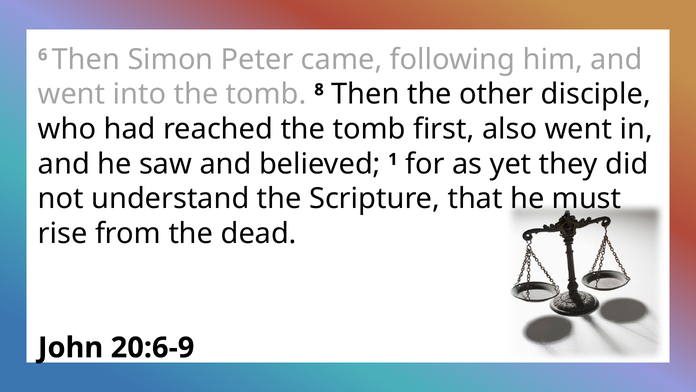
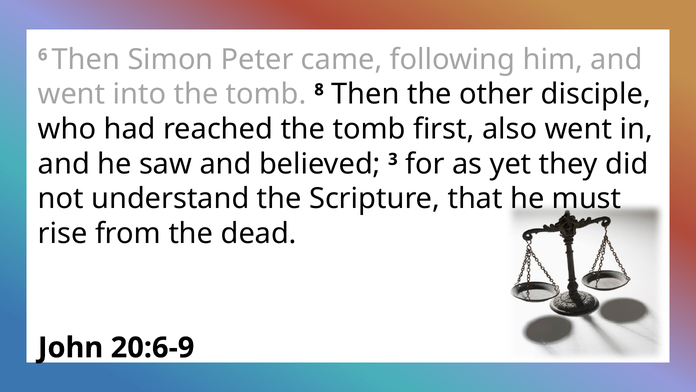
1: 1 -> 3 (393, 159)
